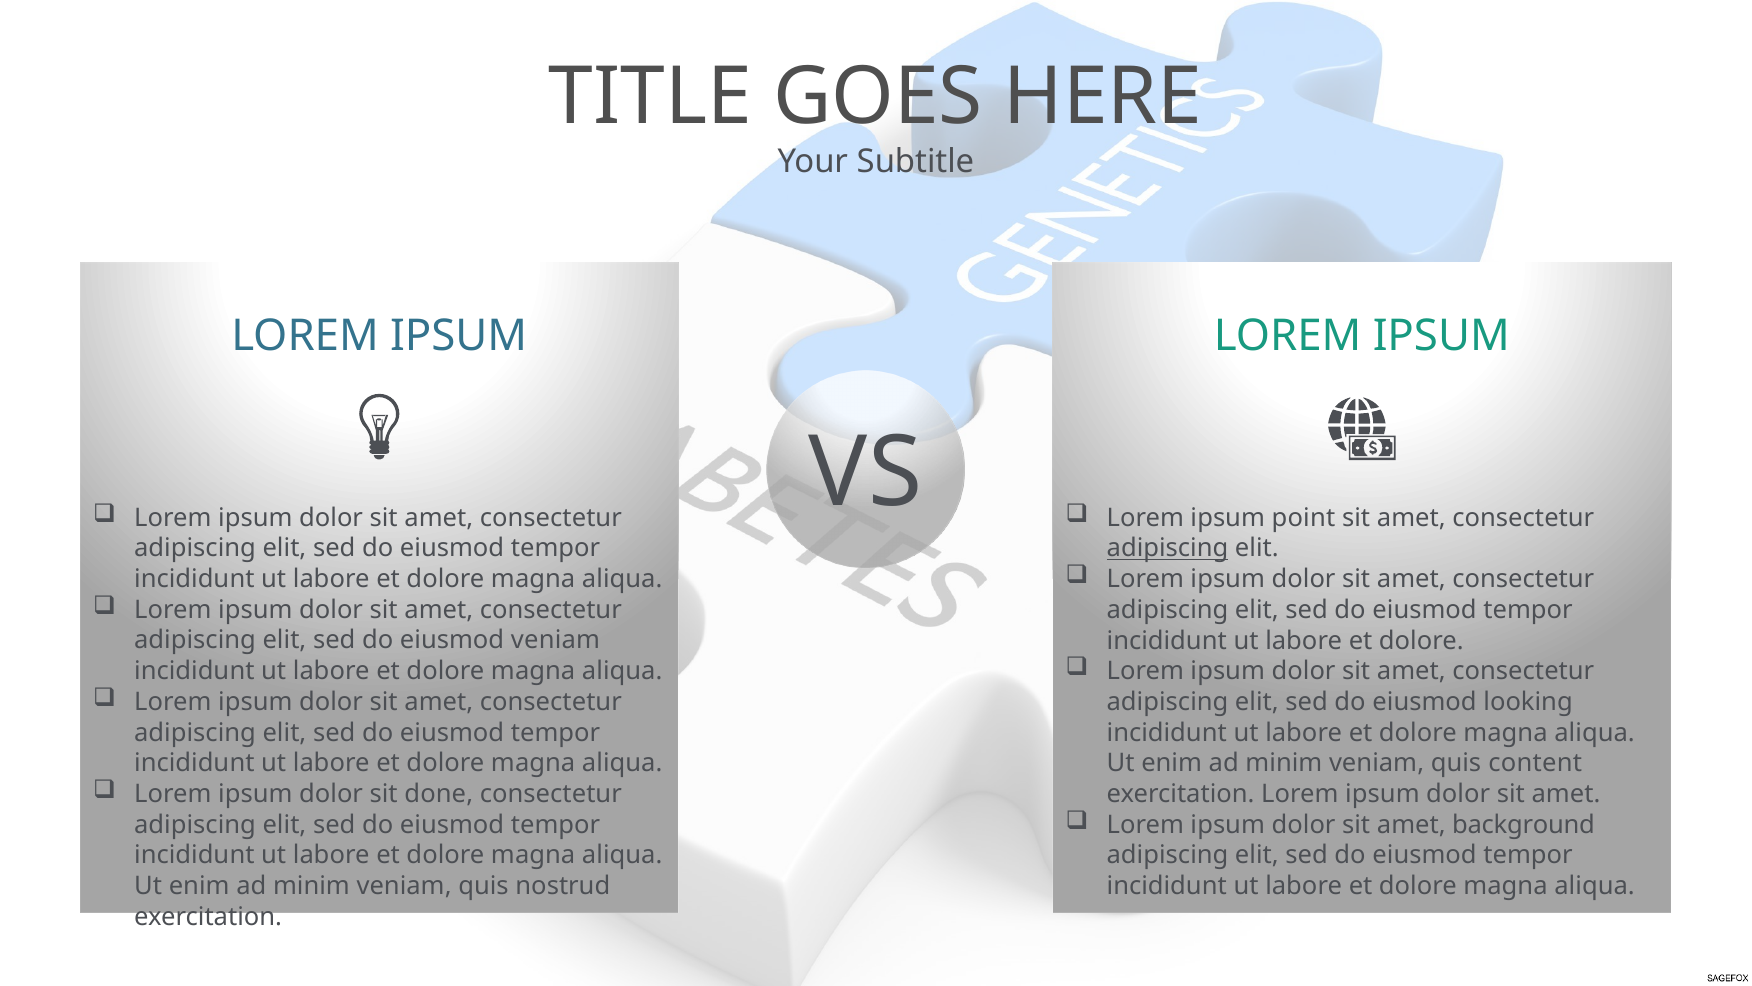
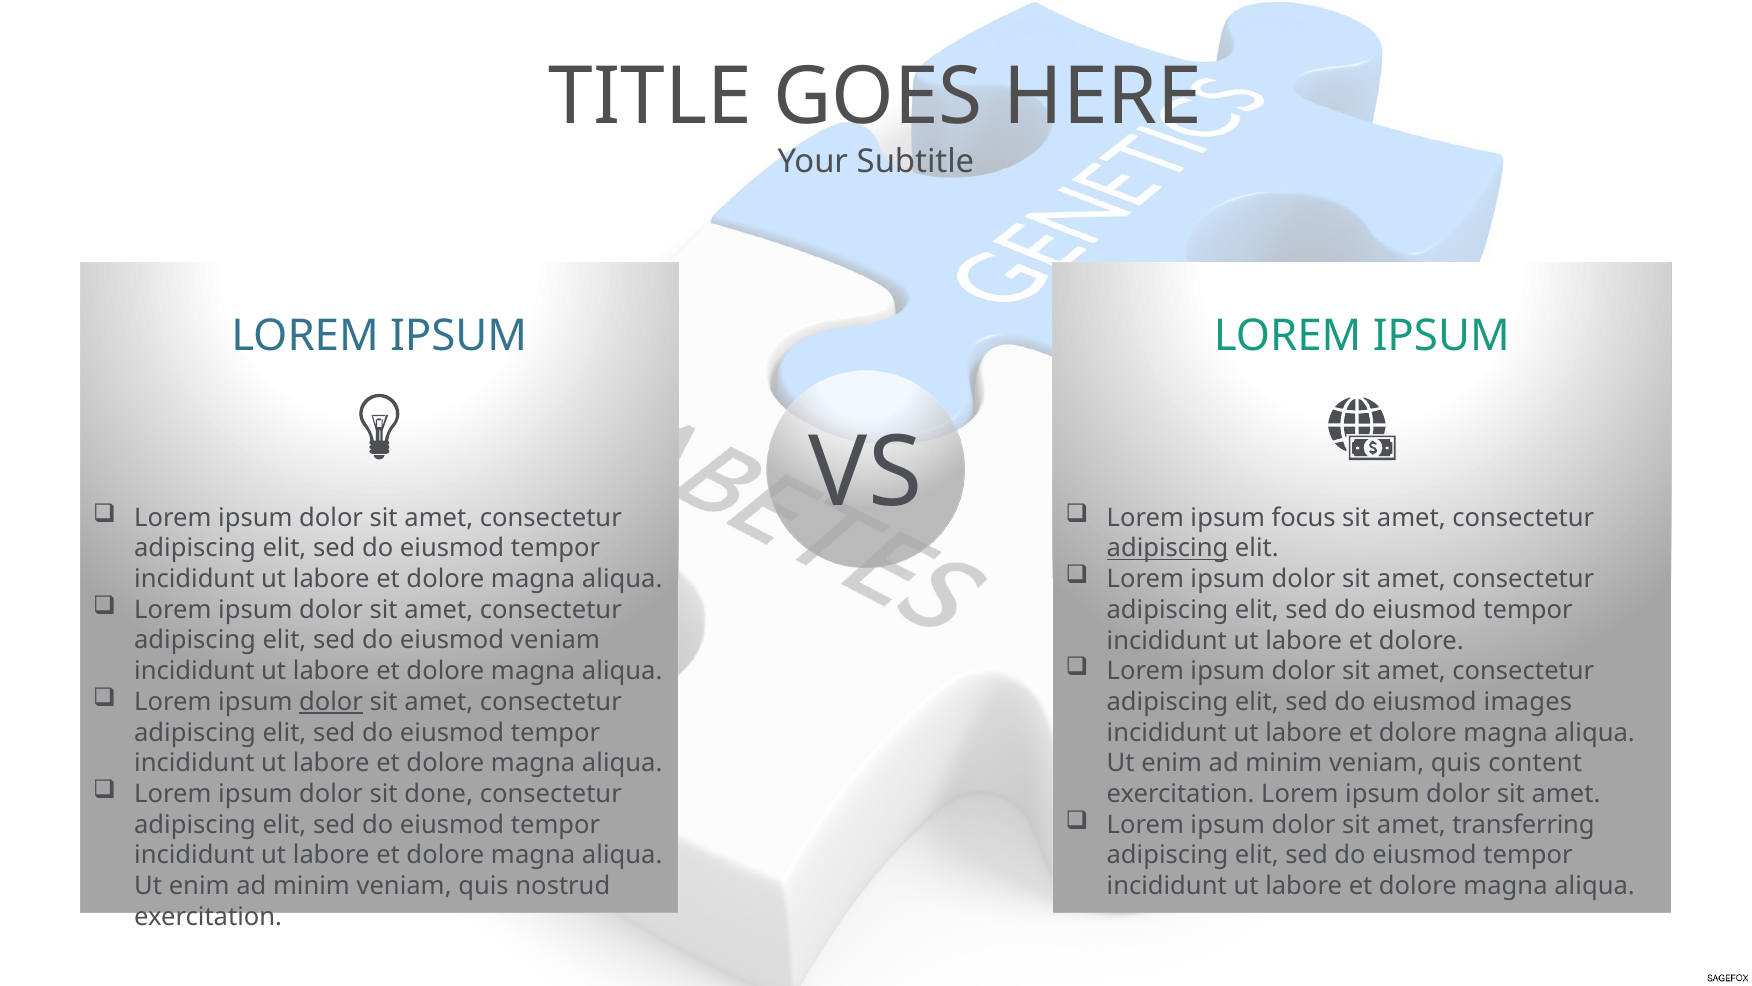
point: point -> focus (1304, 518)
dolor underline: none -> present (331, 702)
looking: looking -> images (1528, 702)
background: background -> transferring (1523, 824)
